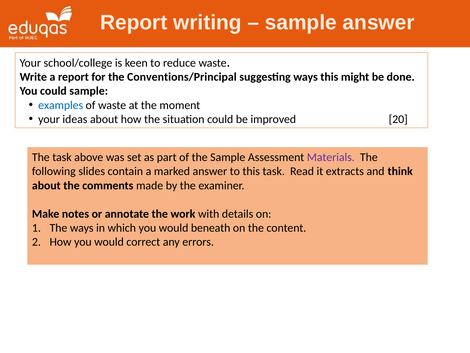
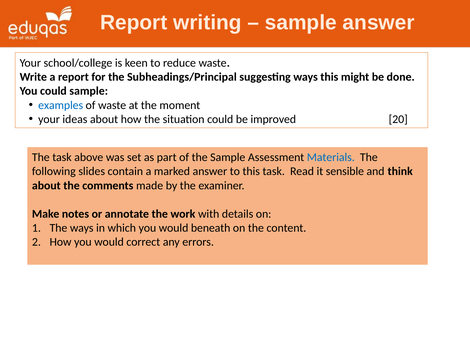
Conventions/Principal: Conventions/Principal -> Subheadings/Principal (182, 77)
Materials colour: purple -> blue (331, 157)
extracts: extracts -> sensible (345, 171)
